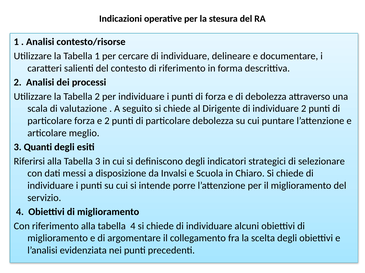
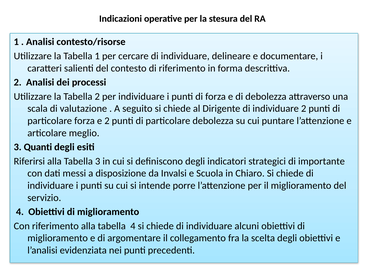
selezionare: selezionare -> importante (321, 162)
